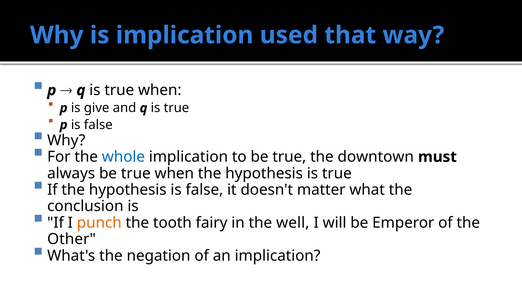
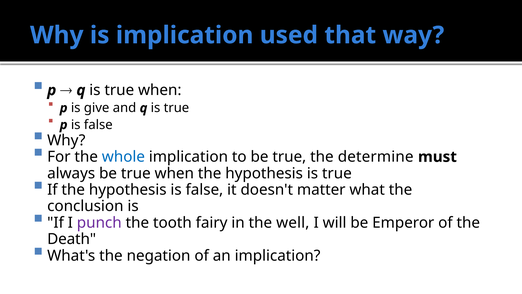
downtown: downtown -> determine (376, 157)
punch colour: orange -> purple (99, 222)
Other: Other -> Death (72, 239)
